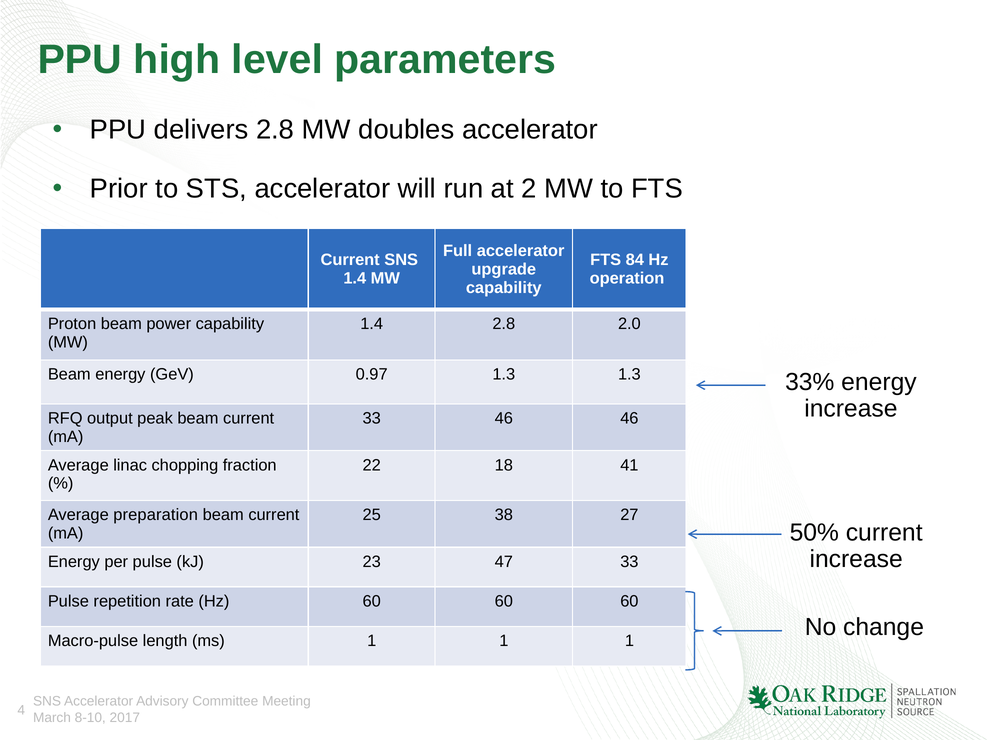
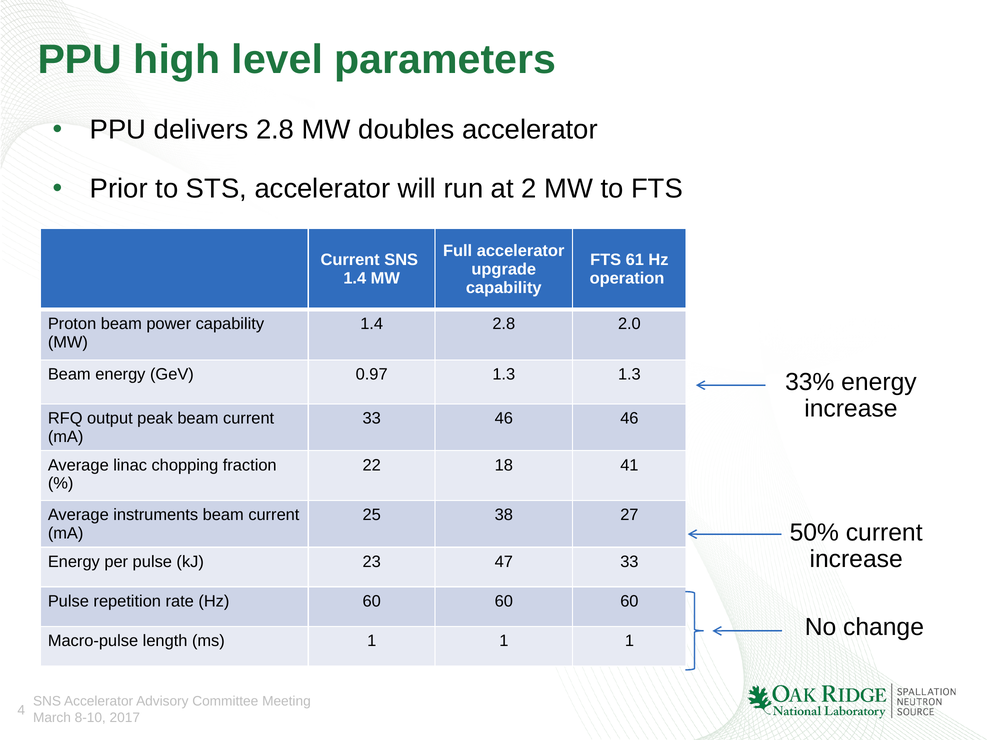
84: 84 -> 61 (635, 260)
preparation: preparation -> instruments (156, 515)
